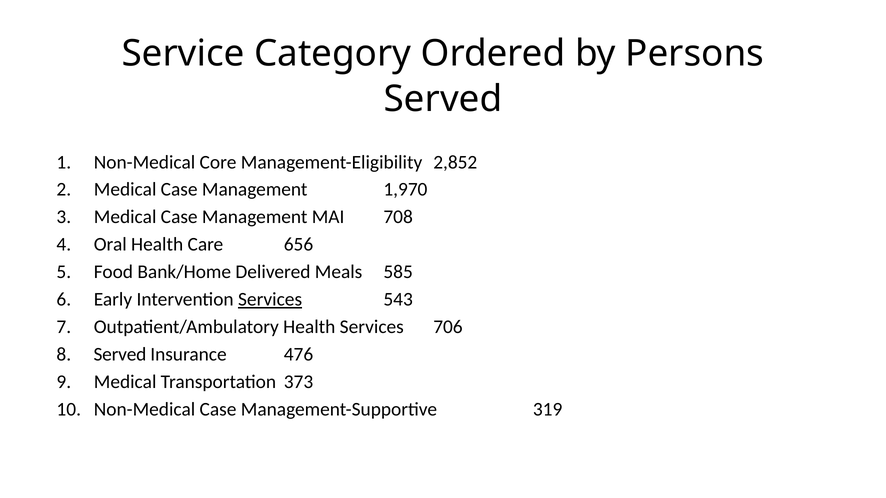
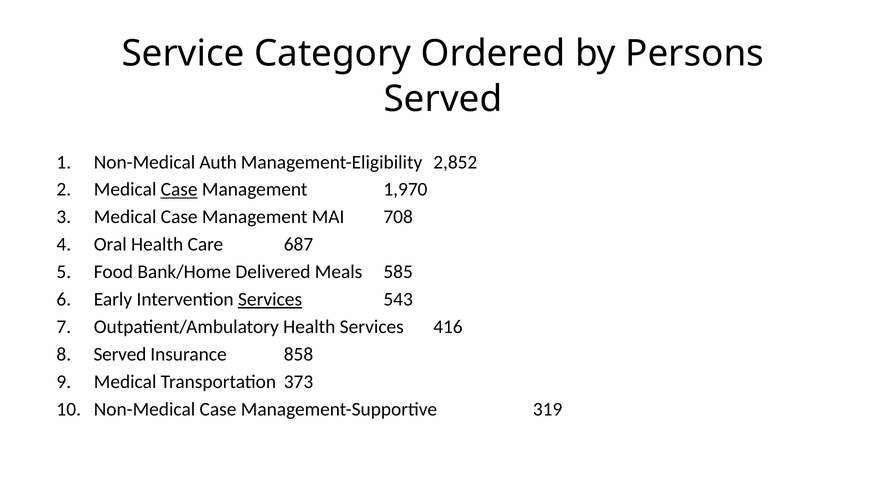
Core: Core -> Auth (218, 162)
Case underline: none -> present (179, 190)
656: 656 -> 687 (298, 245)
706: 706 -> 416 (448, 327)
476: 476 -> 858 (298, 355)
